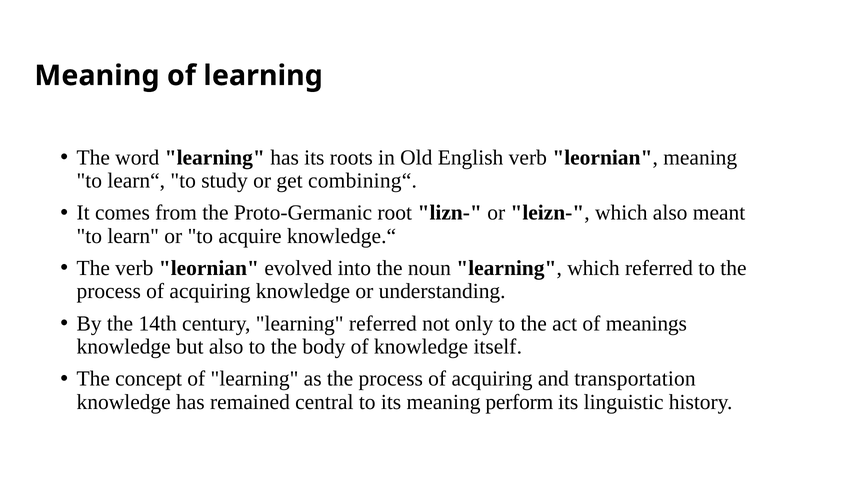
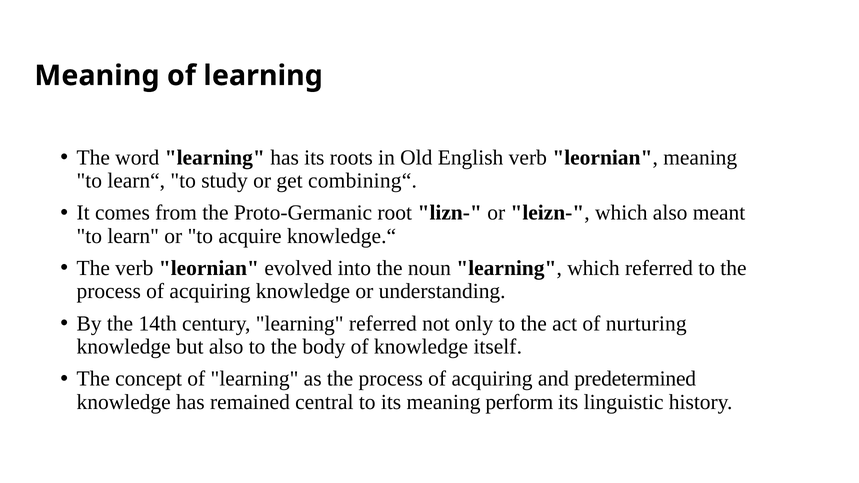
meanings: meanings -> nurturing (646, 324)
transportation: transportation -> predetermined (635, 379)
